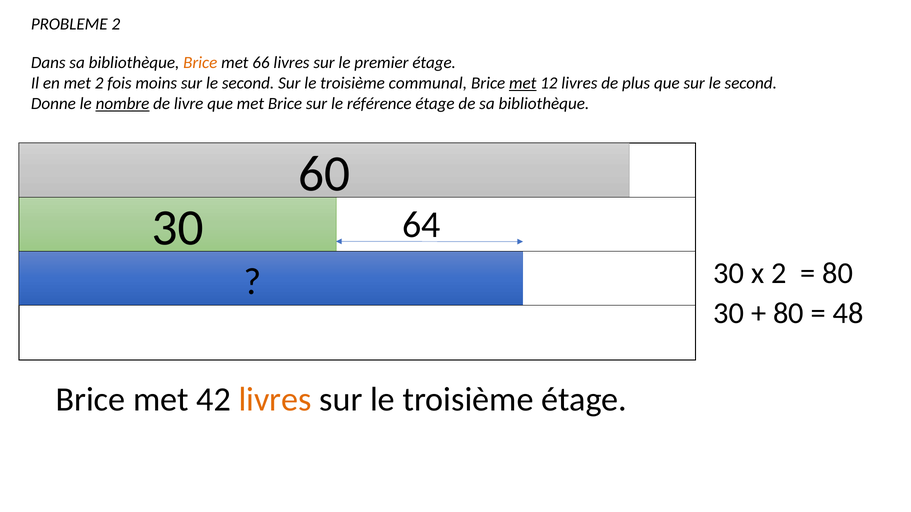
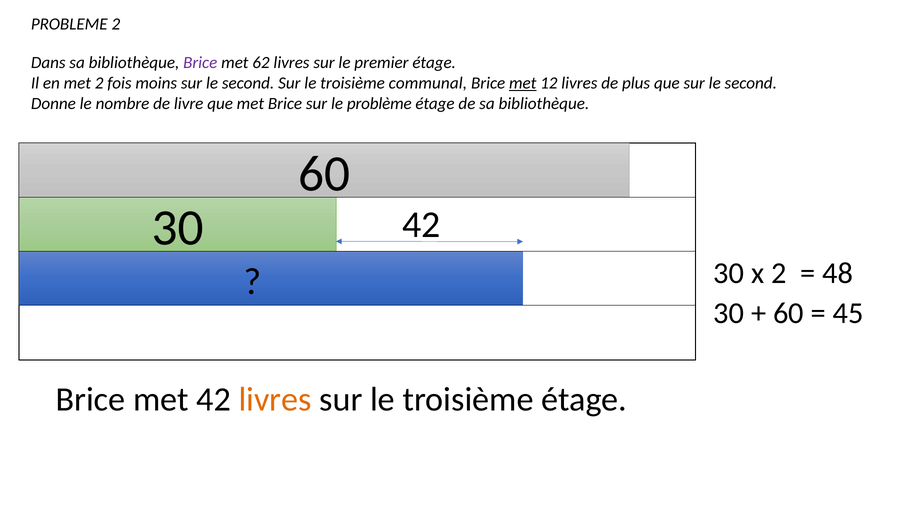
Brice colour: orange -> purple (200, 63)
66: 66 -> 62 (261, 63)
nombre underline: present -> none (123, 104)
référence: référence -> problème (379, 104)
64: 64 -> 42 (421, 225)
80: 80 -> 48 (838, 273)
80: 80 -> 60 (788, 314)
48: 48 -> 45 (848, 314)
